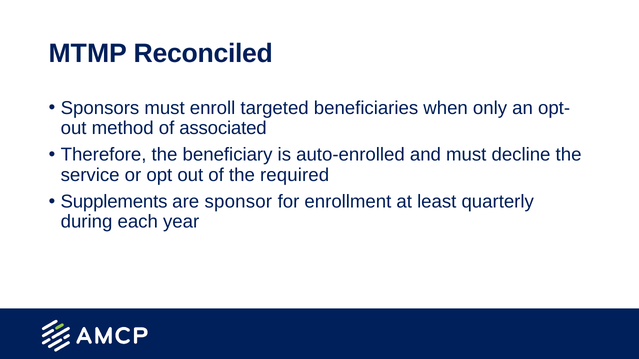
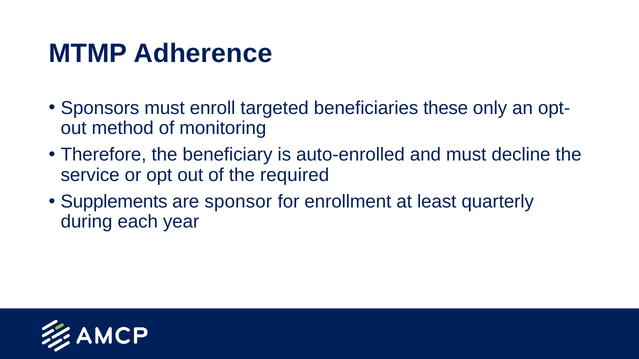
Reconciled: Reconciled -> Adherence (203, 54)
when: when -> these (446, 108)
associated: associated -> monitoring (223, 128)
